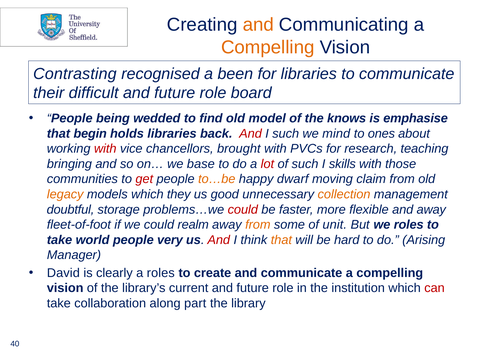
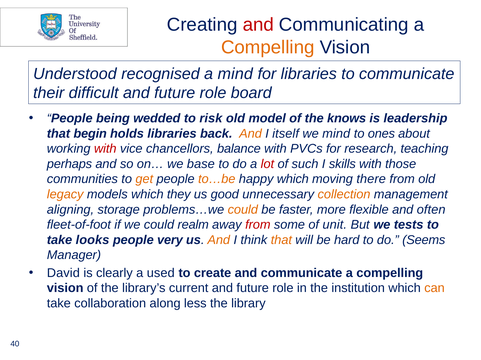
and colour: orange -> red (258, 25)
Contrasting: Contrasting -> Understood (75, 74)
a been: been -> mind (235, 74)
find: find -> risk (211, 119)
emphasise: emphasise -> leadership (415, 119)
And colour: red -> orange (251, 134)
I such: such -> itself (286, 134)
brought: brought -> balance (239, 149)
bringing: bringing -> perhaps (69, 164)
get colour: red -> orange (144, 180)
happy dwarf: dwarf -> which (293, 180)
claim: claim -> there (371, 180)
doubtful: doubtful -> aligning (70, 210)
could colour: red -> orange (243, 210)
and away: away -> often (431, 210)
from colour: orange -> red (258, 225)
we roles: roles -> tests (409, 225)
world: world -> looks (93, 240)
And colour: red -> orange (219, 240)
Arising: Arising -> Seems (424, 240)
a roles: roles -> used (161, 274)
can colour: red -> orange (434, 289)
part: part -> less (195, 304)
